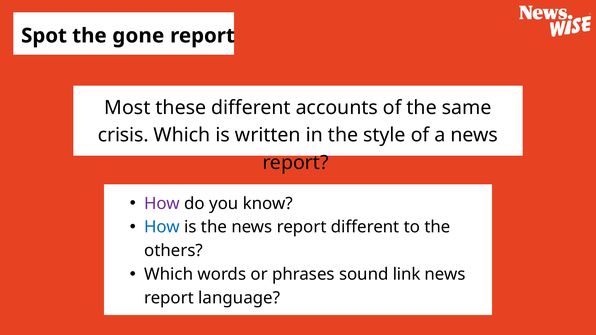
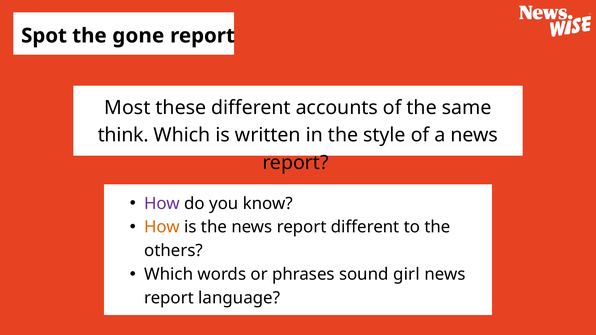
crisis: crisis -> think (123, 135)
How colour: blue -> orange (162, 227)
link: link -> girl (406, 275)
